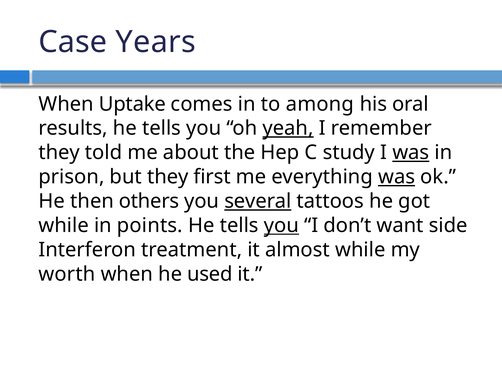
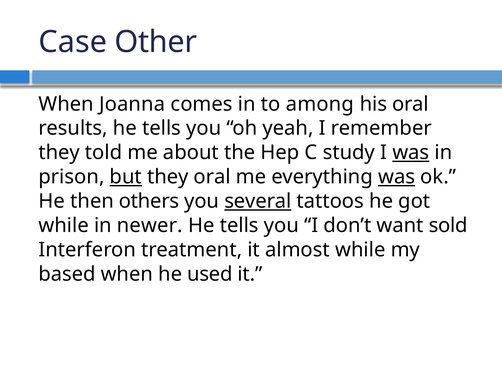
Years: Years -> Other (156, 42)
Uptake: Uptake -> Joanna (132, 104)
yeah underline: present -> none (288, 128)
but underline: none -> present (126, 177)
they first: first -> oral (212, 177)
points: points -> newer (150, 225)
you underline: present -> none (281, 225)
side: side -> sold (448, 225)
worth: worth -> based (67, 274)
